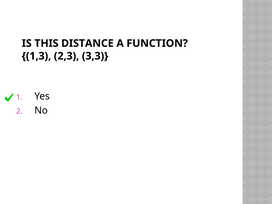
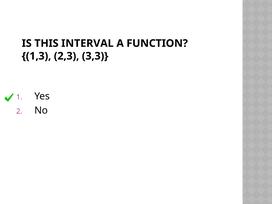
DISTANCE: DISTANCE -> INTERVAL (87, 43)
